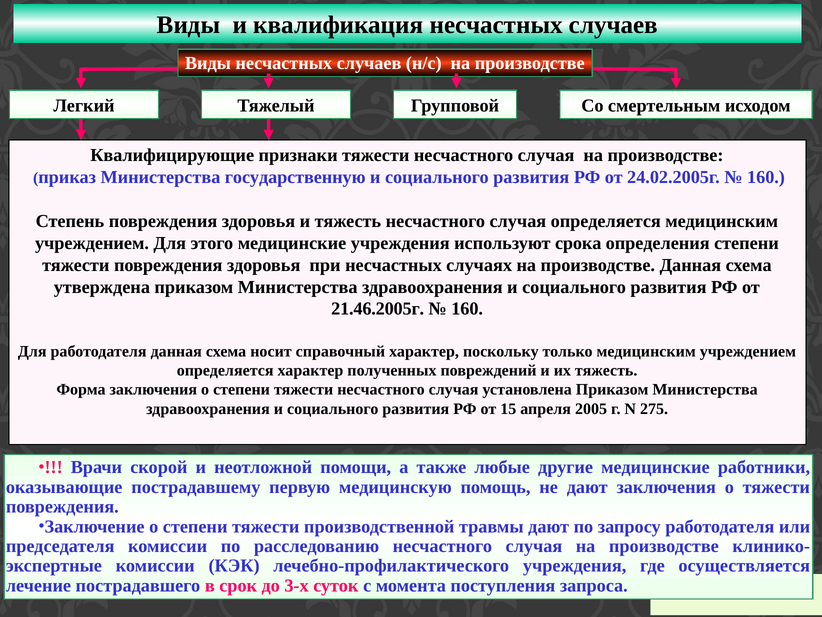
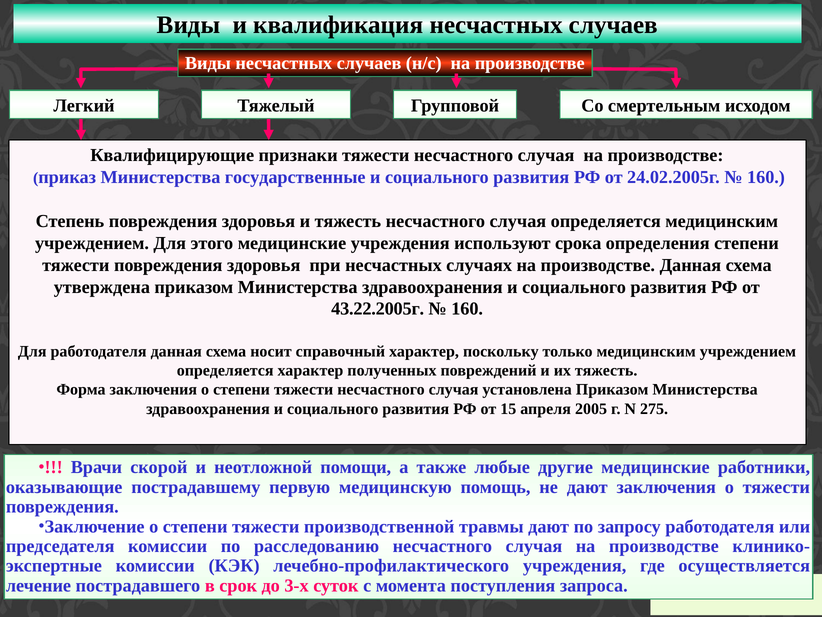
государственную: государственную -> государственные (295, 177)
21.46.2005г: 21.46.2005г -> 43.22.2005г (378, 309)
